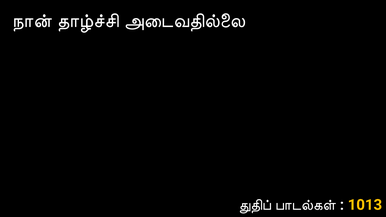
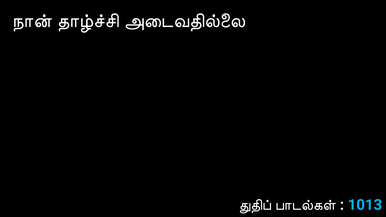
1013 colour: yellow -> light blue (365, 205)
